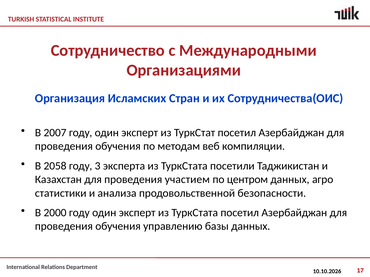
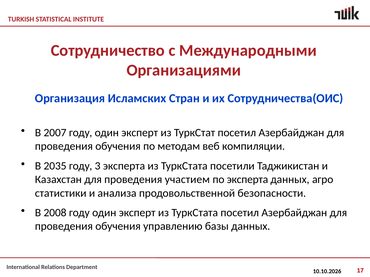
2058: 2058 -> 2035 (55, 166)
по центром: центром -> эксперта (247, 180)
2000: 2000 -> 2008 (55, 213)
